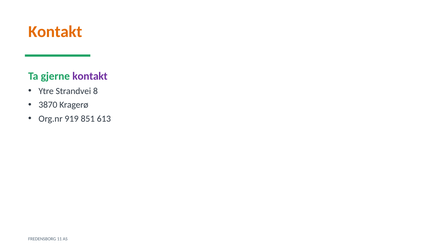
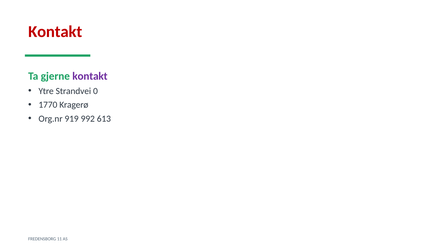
Kontakt colour: orange -> red (55, 32)
8: 8 -> 0 (95, 91)
3870: 3870 -> 1770 (48, 105)
851: 851 -> 992 (88, 119)
